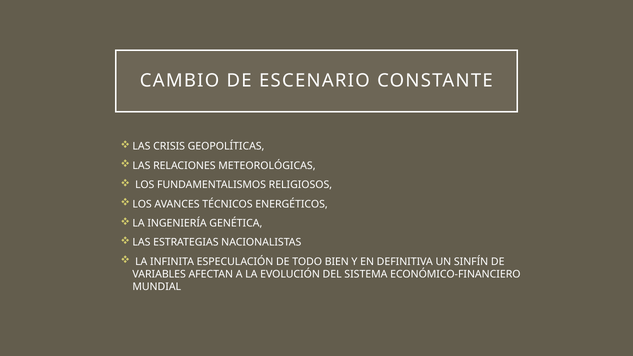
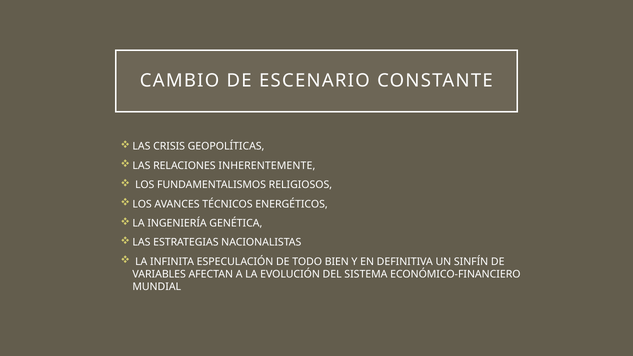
METEOROLÓGICAS: METEOROLÓGICAS -> INHERENTEMENTE (267, 166)
